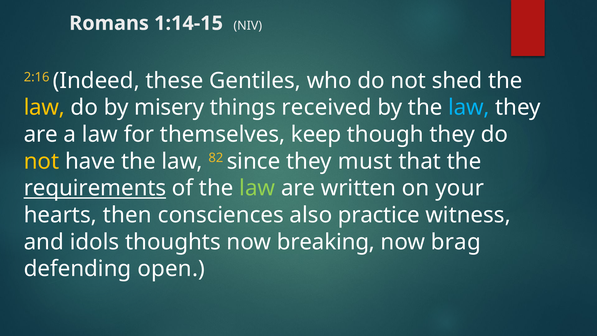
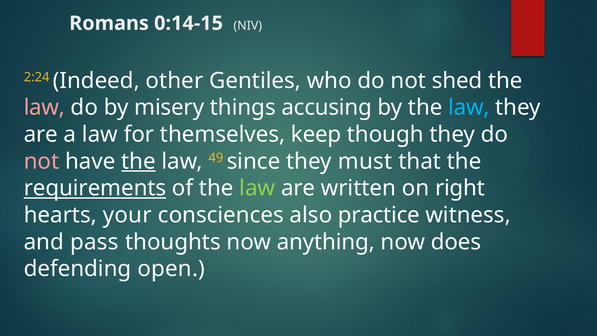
1:14-15: 1:14-15 -> 0:14-15 (189, 23)
2:16: 2:16 -> 2:24 (37, 77)
these: these -> other (174, 81)
law colour: yellow -> pink (44, 108)
received: received -> accusing (327, 108)
not colour: yellow -> pink (41, 161)
the underline: none -> present (138, 161)
82: 82 -> 49 (216, 158)
your: your -> right (460, 188)
then: then -> your (127, 215)
idols: idols -> pass (94, 242)
breaking: breaking -> anything (326, 242)
brag: brag -> does (456, 242)
